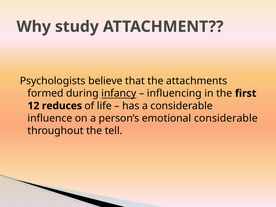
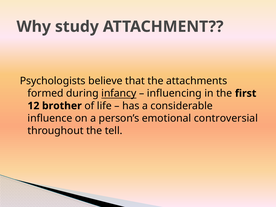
reduces: reduces -> brother (62, 106)
emotional considerable: considerable -> controversial (226, 118)
